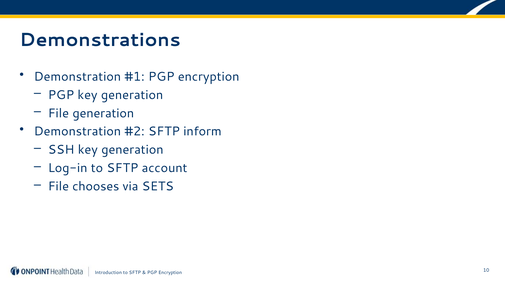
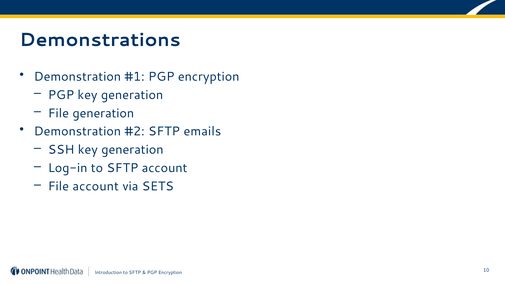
inform: inform -> emails (202, 132)
File chooses: chooses -> account (96, 186)
